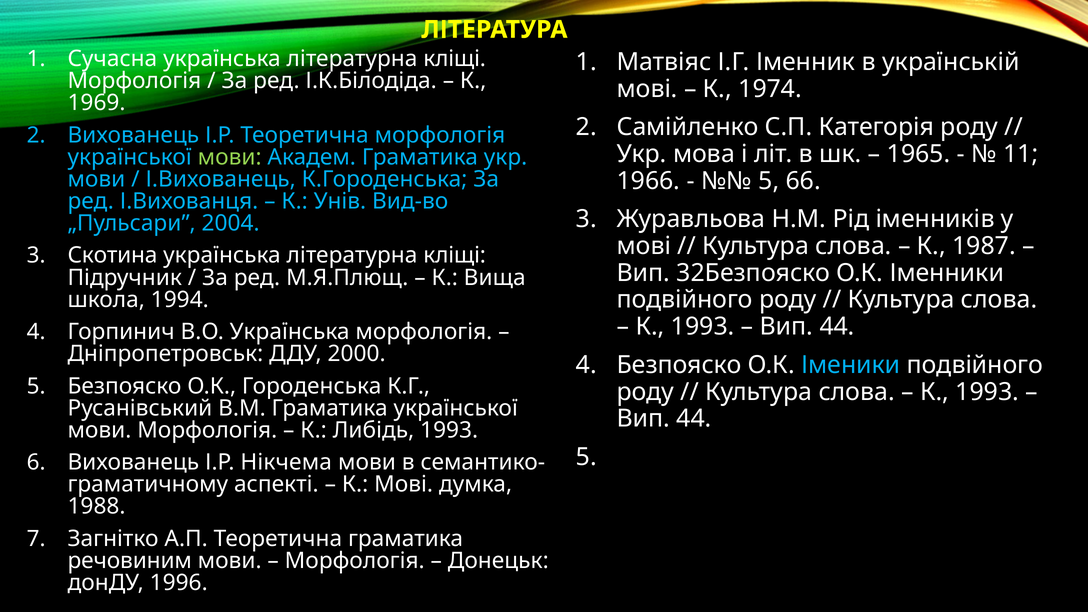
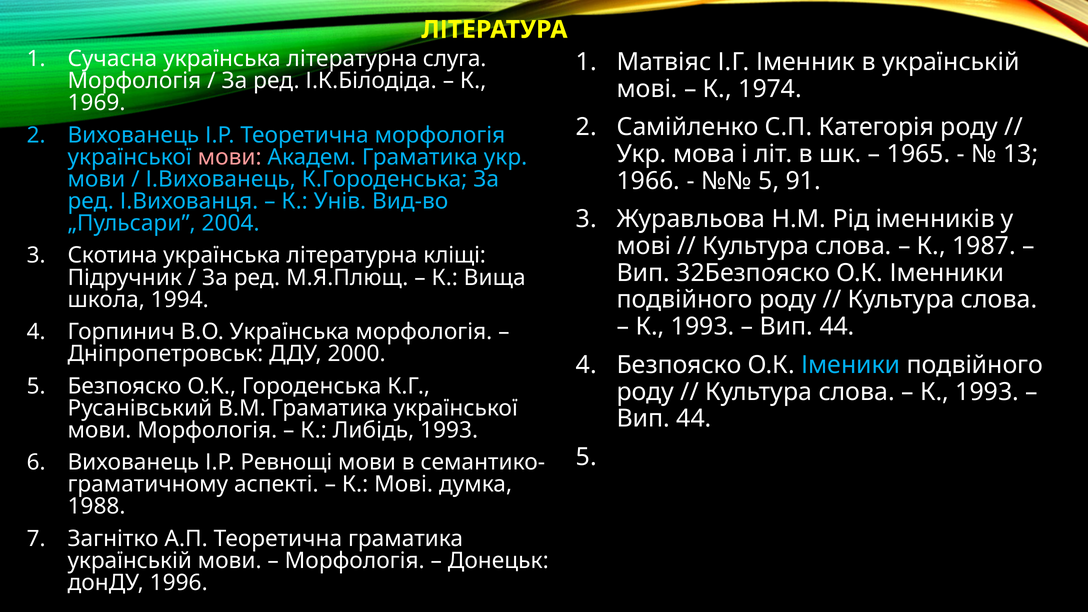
Сучасна українська літературна кліщі: кліщі -> слуга (455, 59)
11: 11 -> 13 (1021, 154)
мови colour: light green -> pink (230, 157)
66: 66 -> 91 (803, 181)
Нікчема: Нікчема -> Ревнощі (286, 462)
речовиним: речовиним -> українській (130, 561)
